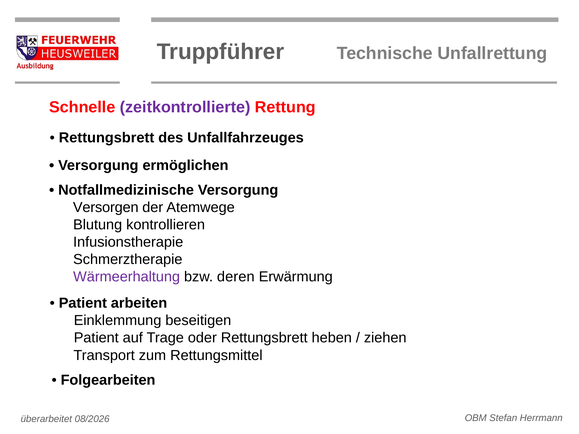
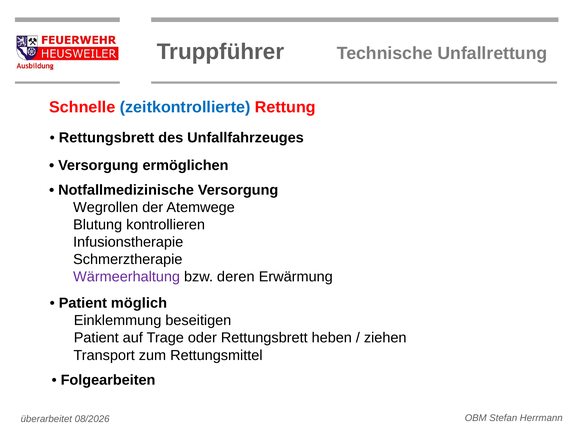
zeitkontrollierte colour: purple -> blue (185, 107)
Versorgen: Versorgen -> Wegrollen (106, 208)
arbeiten: arbeiten -> möglich (139, 303)
